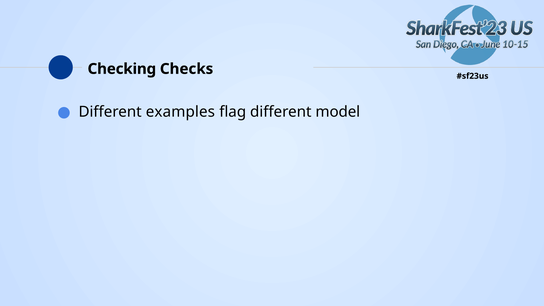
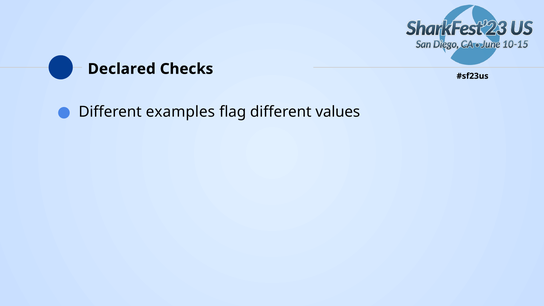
Checking: Checking -> Declared (122, 69)
model: model -> values (338, 112)
